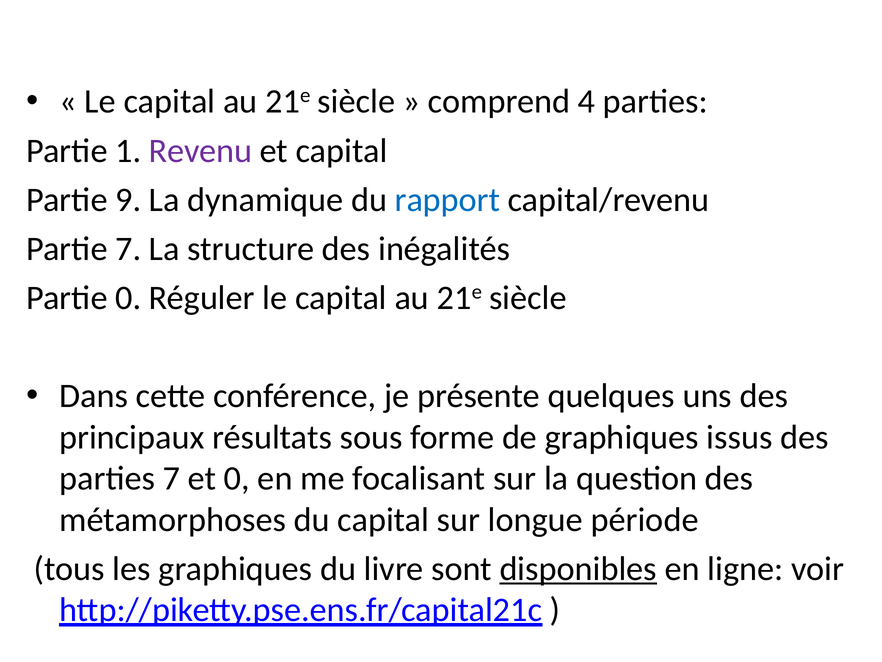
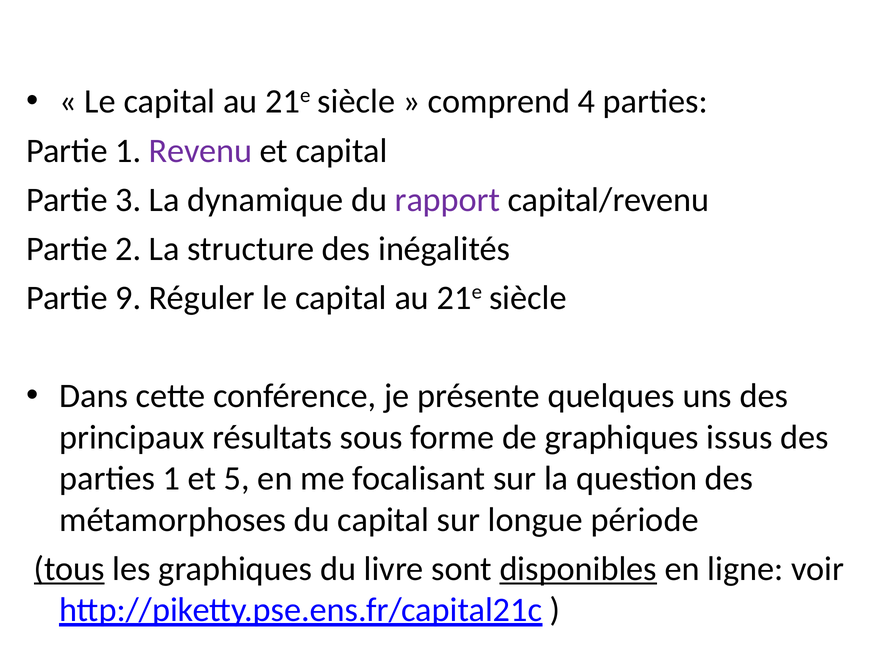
9: 9 -> 3 (128, 200)
rapport colour: blue -> purple (447, 200)
Partie 7: 7 -> 2 (128, 249)
Partie 0: 0 -> 9 (128, 298)
parties 7: 7 -> 1 (171, 478)
et 0: 0 -> 5 (237, 478)
tous underline: none -> present (69, 568)
